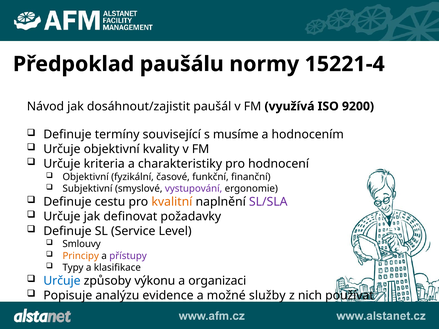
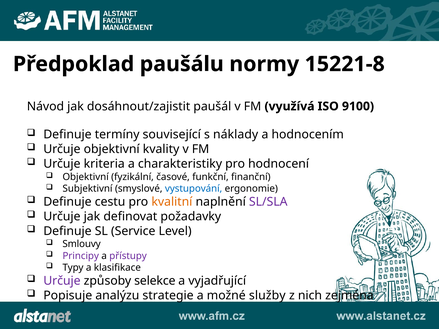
15221-4: 15221-4 -> 15221-8 (345, 64)
9200: 9200 -> 9100 (358, 106)
musíme: musíme -> náklady (236, 135)
vystupování colour: purple -> blue (194, 189)
Principy colour: orange -> purple (81, 256)
Určuje colour: blue -> purple (62, 281)
výkonu: výkonu -> selekce (155, 281)
organizaci: organizaci -> vyjadřující (217, 281)
evidence: evidence -> strategie (168, 296)
používat: používat -> zejména (349, 296)
